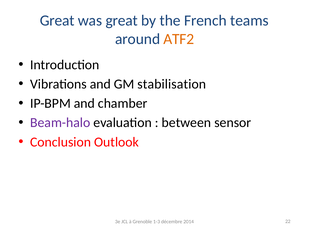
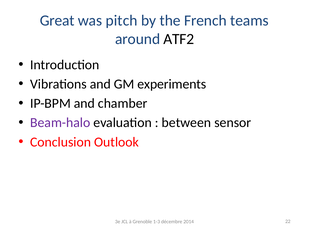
was great: great -> pitch (122, 20)
ATF2 colour: orange -> black (179, 39)
stabilisation: stabilisation -> experiments (172, 84)
